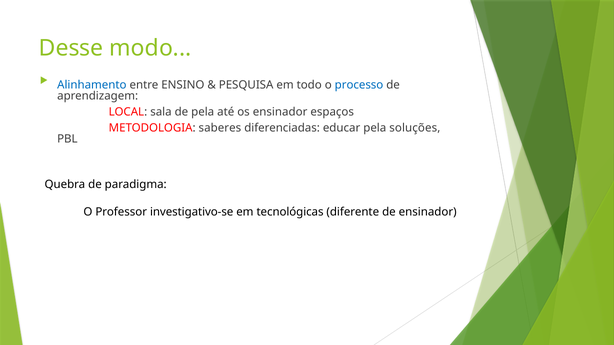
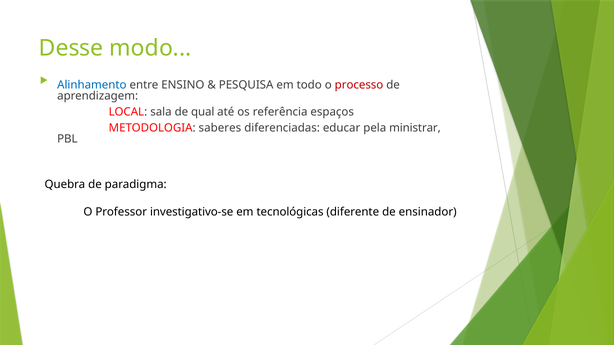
processo colour: blue -> red (359, 85)
de pela: pela -> qual (203, 112)
os ensinador: ensinador -> referência (280, 112)
soluções: soluções -> ministrar (415, 128)
